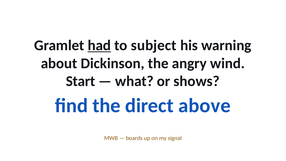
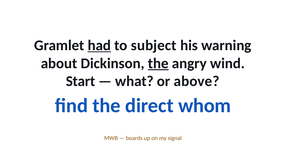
the underline: none -> present (158, 63)
shows: shows -> above (197, 81)
above: above -> whom (205, 105)
